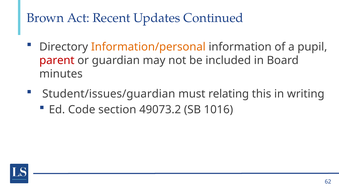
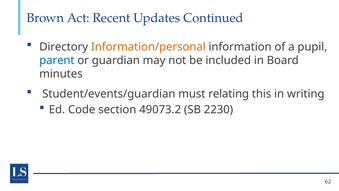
parent colour: red -> blue (57, 60)
Student/issues/guardian: Student/issues/guardian -> Student/events/guardian (109, 94)
1016: 1016 -> 2230 (218, 109)
